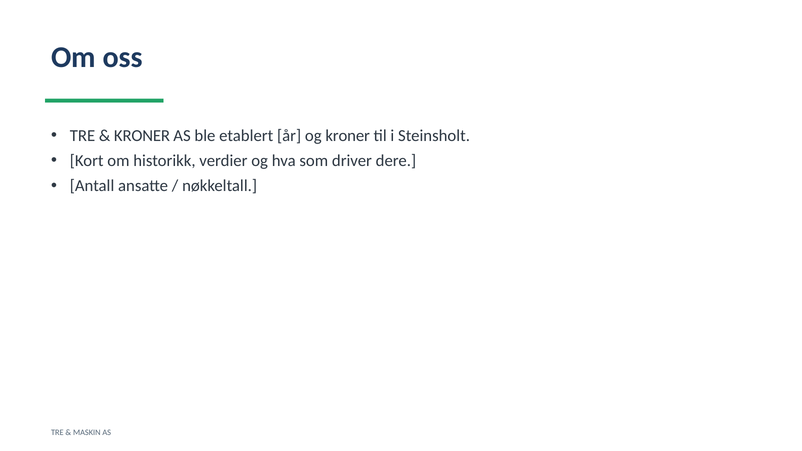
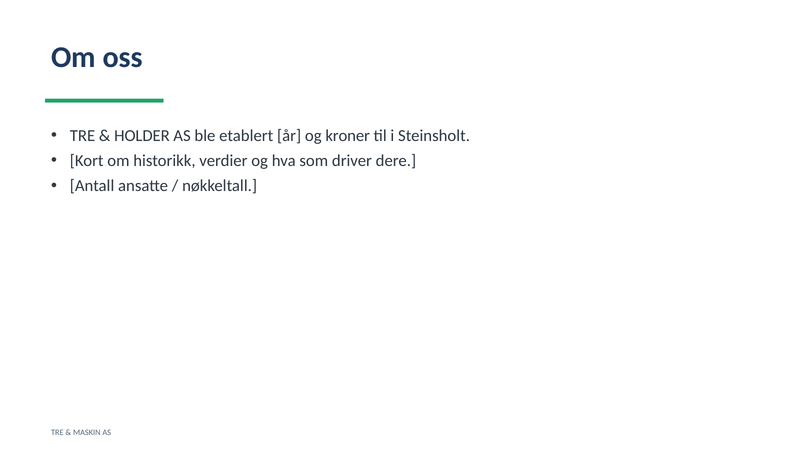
KRONER: KRONER -> HOLDER (142, 136)
